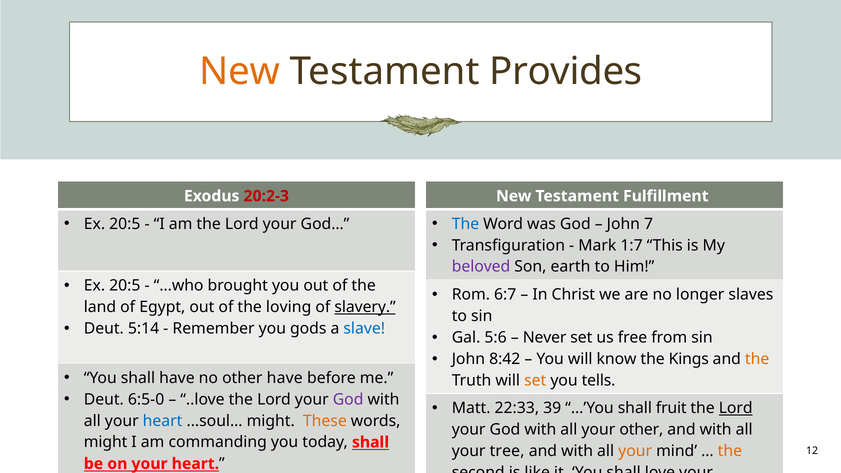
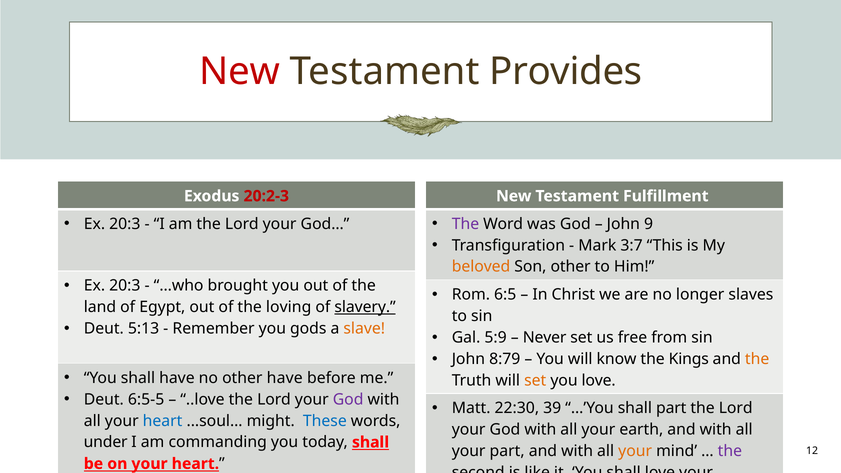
New colour: orange -> red (240, 72)
20:5: 20:5 -> 20:3 (125, 224)
The colour: blue -> purple (465, 224)
7: 7 -> 9 (649, 224)
1:7: 1:7 -> 3:7 (632, 245)
beloved colour: purple -> orange (481, 267)
Son earth: earth -> other (571, 267)
20:5: 20:5 -> 20:3 (125, 286)
6:7: 6:7 -> 6:5 (505, 295)
5:14: 5:14 -> 5:13 (144, 329)
slave colour: blue -> orange (364, 329)
5:6: 5:6 -> 5:9 (496, 338)
8:42: 8:42 -> 8:79 (505, 359)
you tells: tells -> love (599, 380)
6:5-0: 6:5-0 -> 6:5-5 (146, 399)
22:33: 22:33 -> 22:30 (517, 408)
shall fruit: fruit -> part (671, 408)
Lord underline: present -> none (736, 408)
These colour: orange -> blue (325, 421)
your other: other -> earth (641, 430)
might: might -> under (106, 442)
your tree: tree -> part (507, 451)
the colour: orange -> purple (730, 451)
